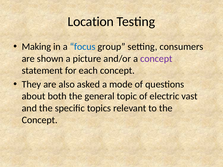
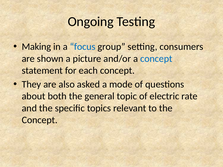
Location: Location -> Ongoing (91, 22)
concept colour: purple -> blue (156, 59)
vast: vast -> rate (190, 96)
